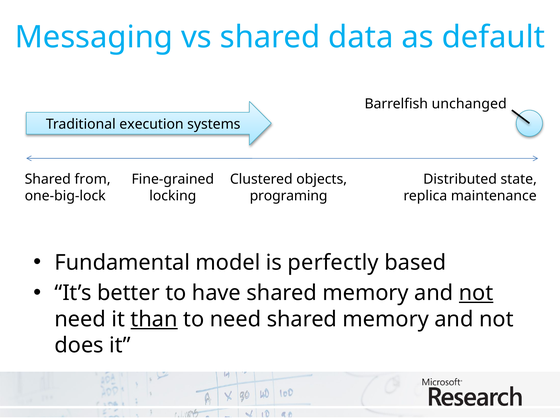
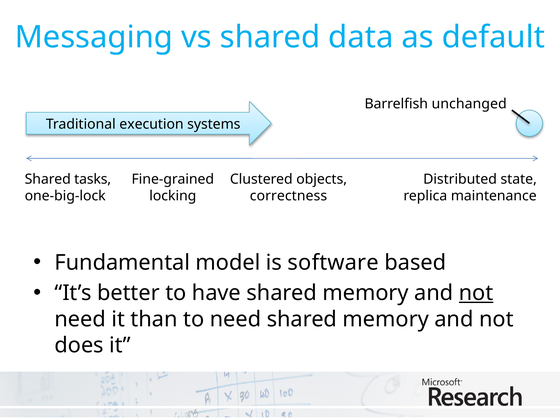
from: from -> tasks (93, 179)
programing: programing -> correctness (288, 196)
perfectly: perfectly -> software (333, 262)
than underline: present -> none (154, 319)
